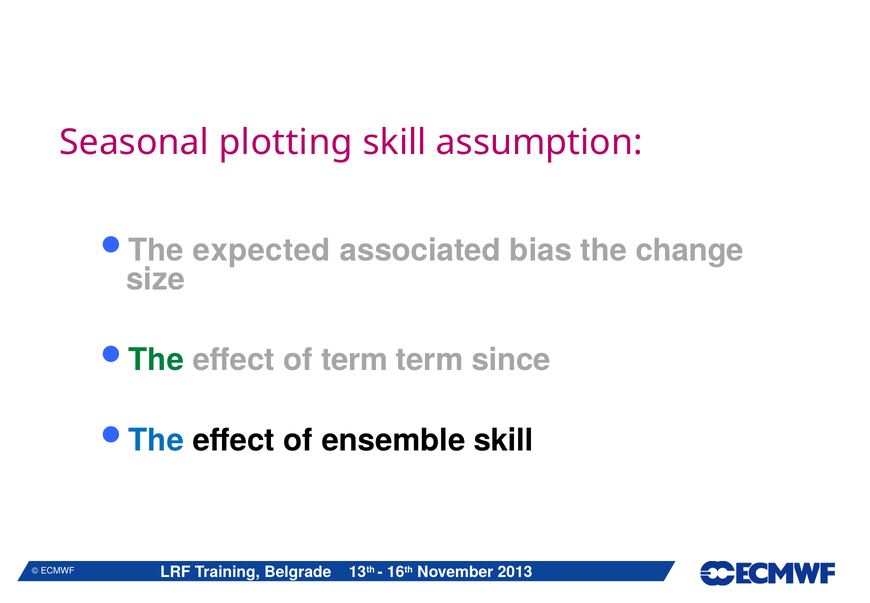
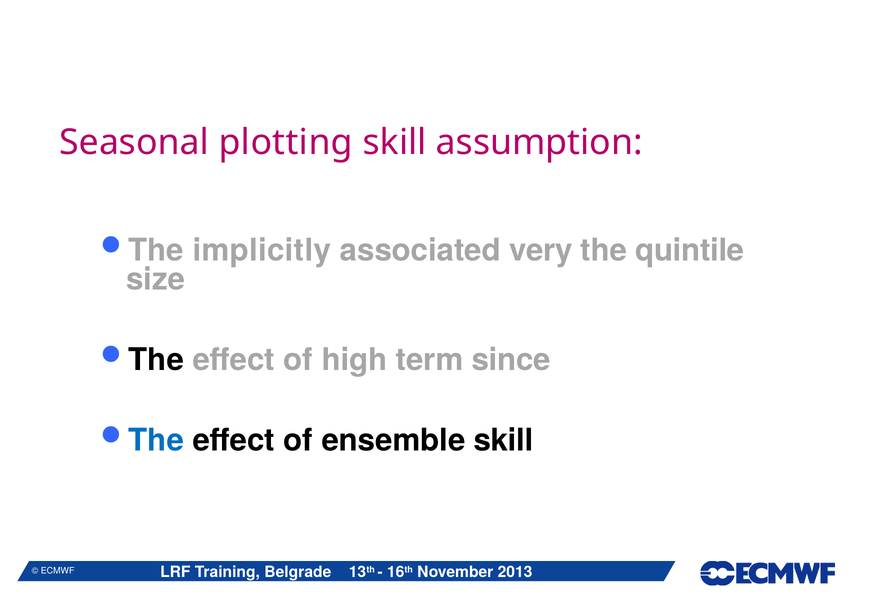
expected: expected -> implicitly (262, 250)
bias: bias -> very (541, 250)
change: change -> quintile (690, 250)
The colour: green -> black (156, 360)
of term: term -> high (354, 360)
